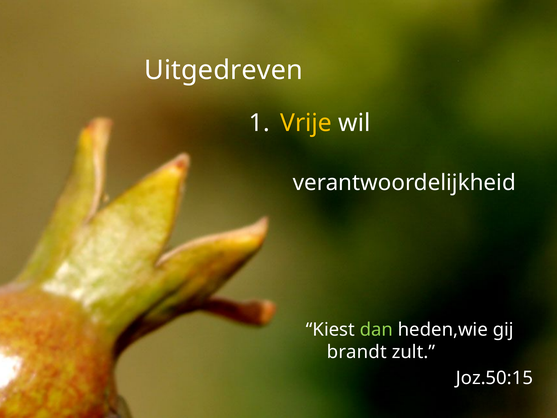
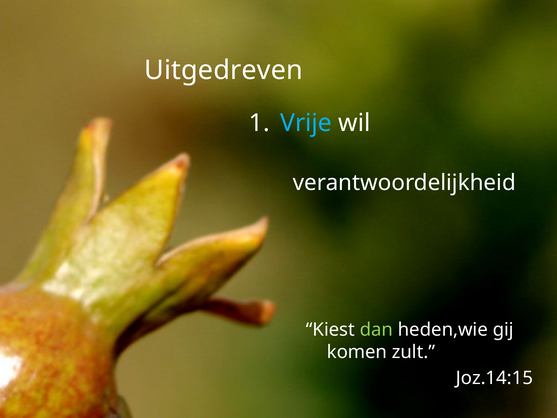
Vrije colour: yellow -> light blue (306, 123)
brandt: brandt -> komen (357, 352)
Joz.50:15: Joz.50:15 -> Joz.14:15 (494, 378)
